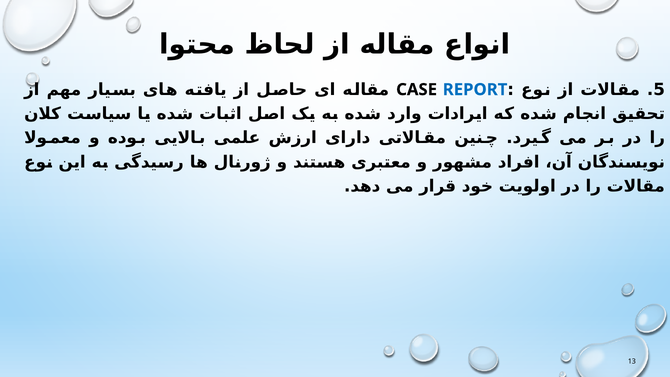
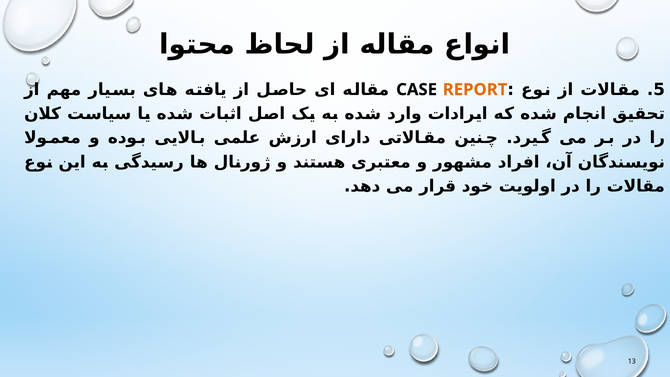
REPORT colour: blue -> orange (475, 90)
